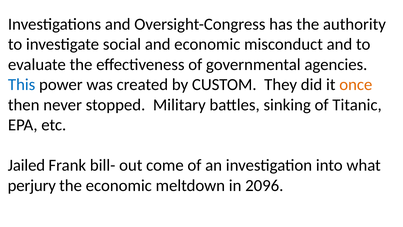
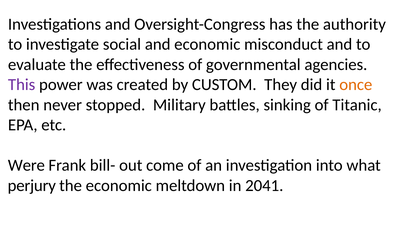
This colour: blue -> purple (22, 85)
Jailed: Jailed -> Were (26, 165)
2096: 2096 -> 2041 (264, 185)
